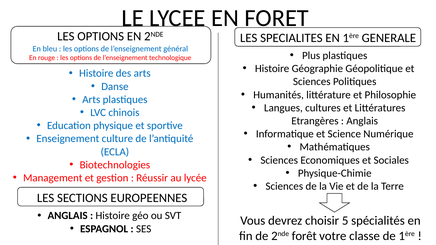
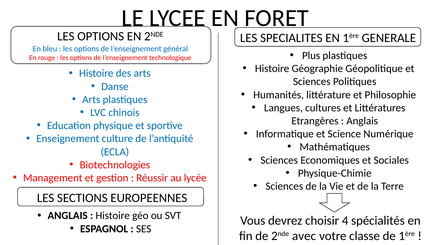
5: 5 -> 4 (345, 221)
forêt: forêt -> avec (304, 236)
